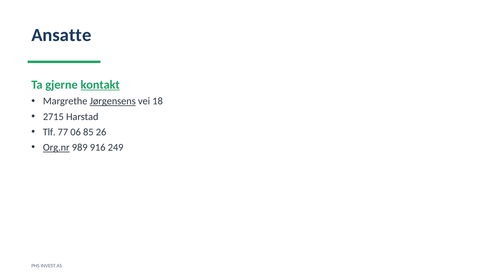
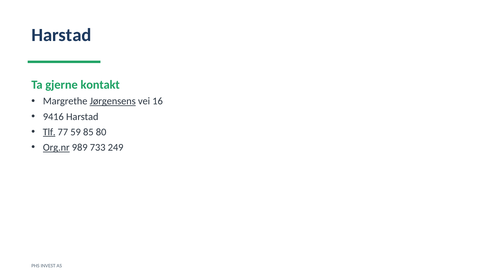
Ansatte: Ansatte -> Harstad (61, 35)
kontakt underline: present -> none (100, 85)
18: 18 -> 16 (158, 101)
2715: 2715 -> 9416 (53, 117)
Tlf underline: none -> present (49, 132)
06: 06 -> 59 (76, 132)
26: 26 -> 80 (101, 132)
916: 916 -> 733 (98, 148)
